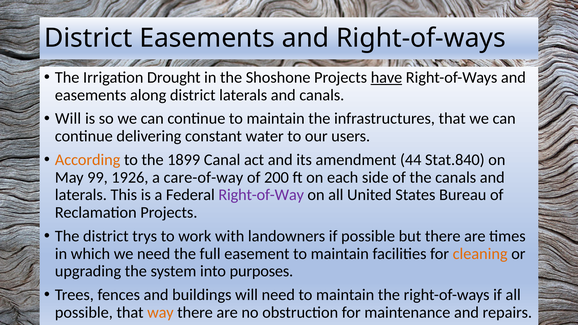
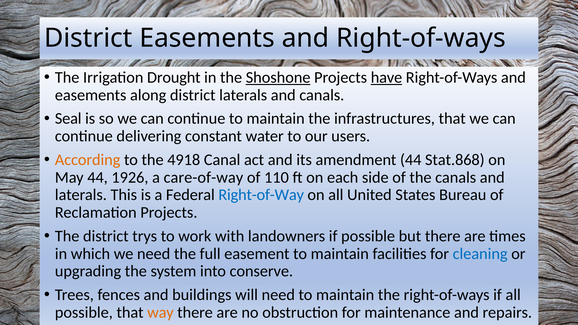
Shoshone underline: none -> present (278, 77)
Will: Will -> Seal (68, 119)
1899: 1899 -> 4918 (184, 160)
Stat.840: Stat.840 -> Stat.868 (455, 160)
May 99: 99 -> 44 (98, 177)
200: 200 -> 110 (277, 177)
Right-of-Way colour: purple -> blue (261, 195)
cleaning colour: orange -> blue (480, 254)
purposes: purposes -> conserve (261, 271)
